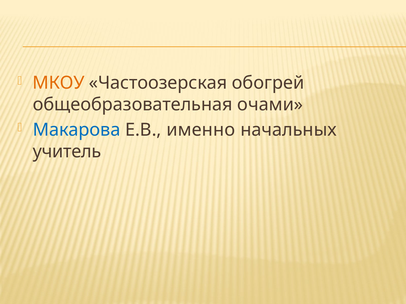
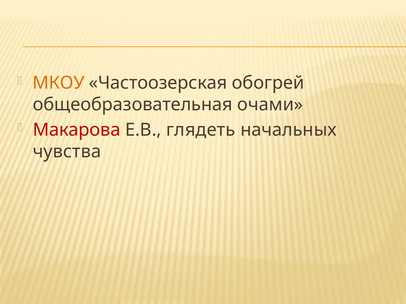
Макарова colour: blue -> red (77, 130)
именно: именно -> глядеть (201, 130)
учитель: учитель -> чувства (67, 152)
